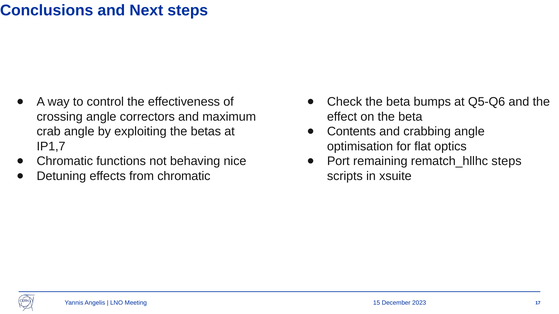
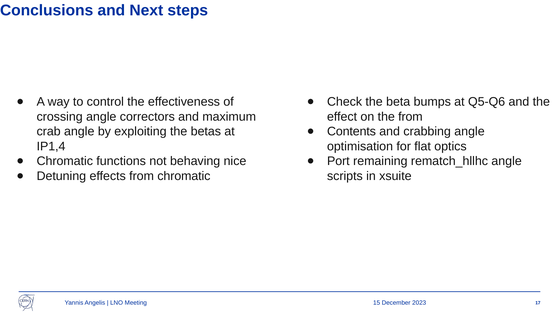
on the beta: beta -> from (410, 117)
IP1,7: IP1,7 -> IP1,4 (51, 147)
rematch_hllhc steps: steps -> angle (507, 161)
